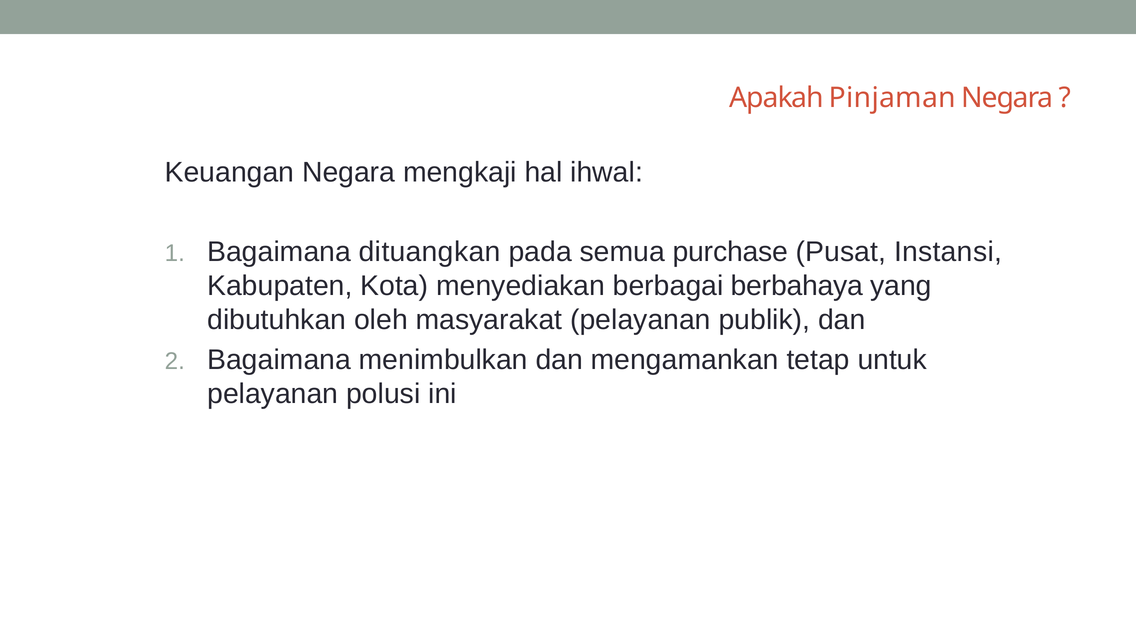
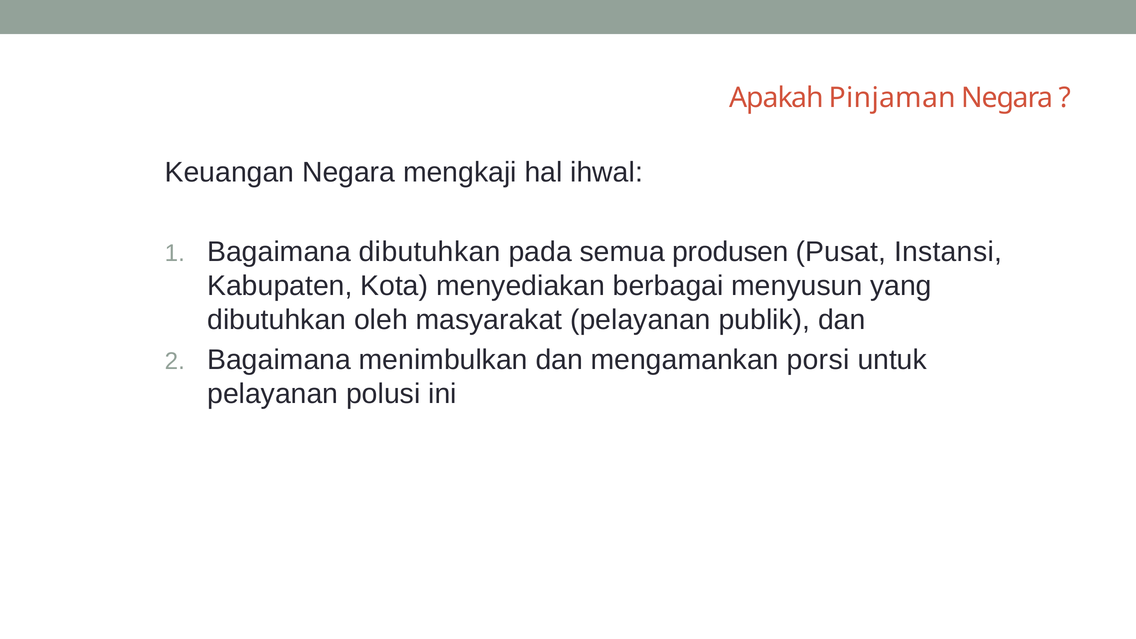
Bagaimana dituangkan: dituangkan -> dibutuhkan (430, 252)
purchase: purchase -> produsen (731, 252)
berbahaya: berbahaya -> menyusun (797, 286)
tetap: tetap -> porsi (818, 360)
